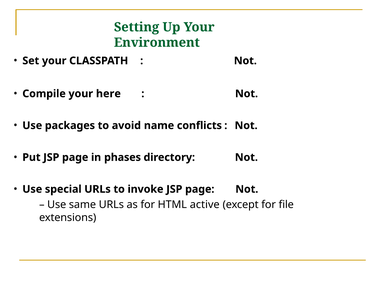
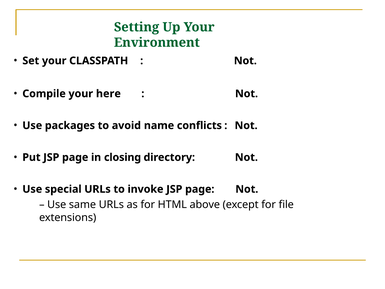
phases: phases -> closing (123, 157)
active: active -> above (205, 205)
